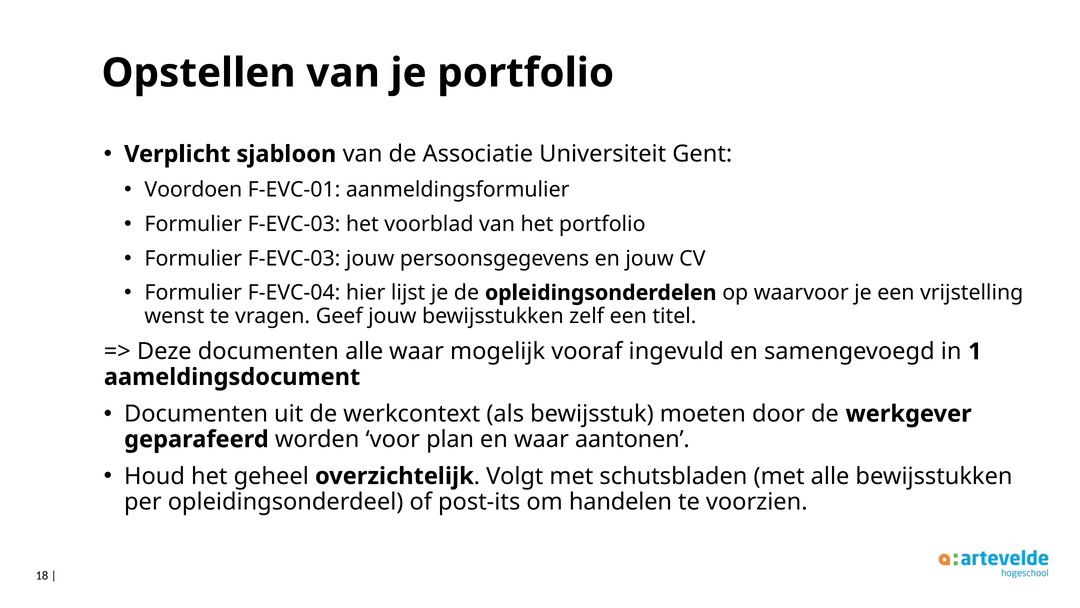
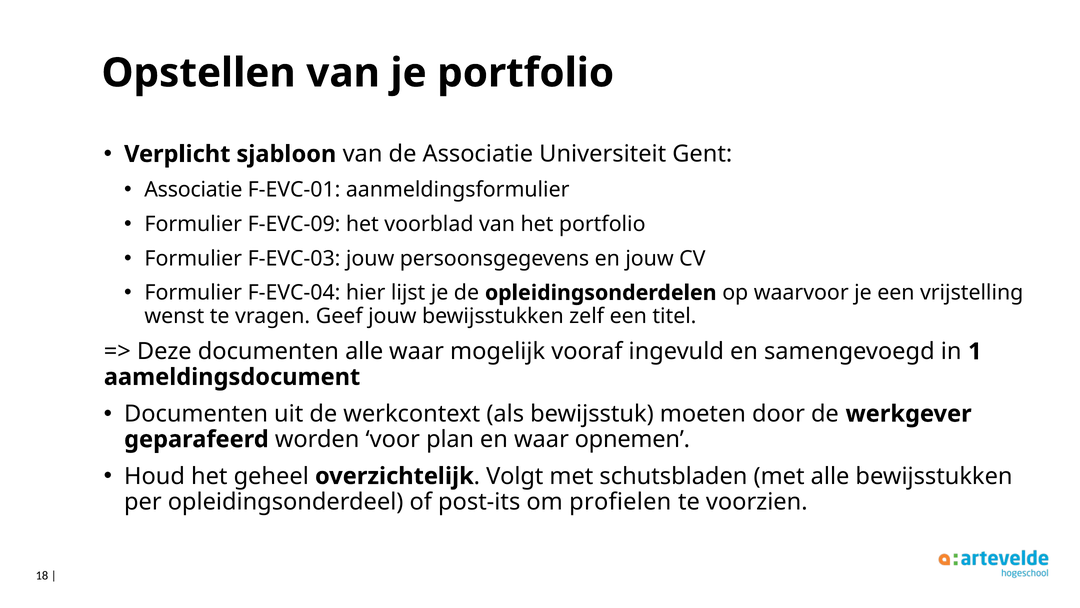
Voordoen: Voordoen -> Associatie (193, 190)
F-EVC-03: F-EVC-03 -> F-EVC-09 (294, 224)
aantonen: aantonen -> opnemen (632, 439)
handelen: handelen -> profielen (620, 501)
